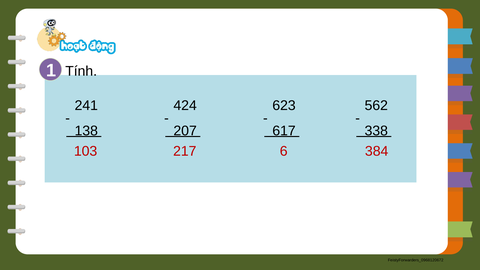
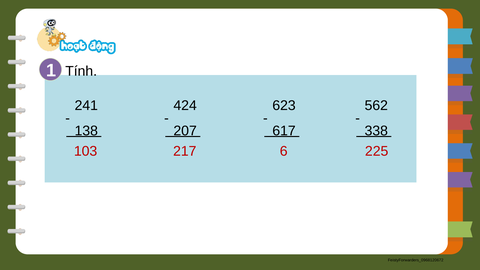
384: 384 -> 225 (377, 151)
